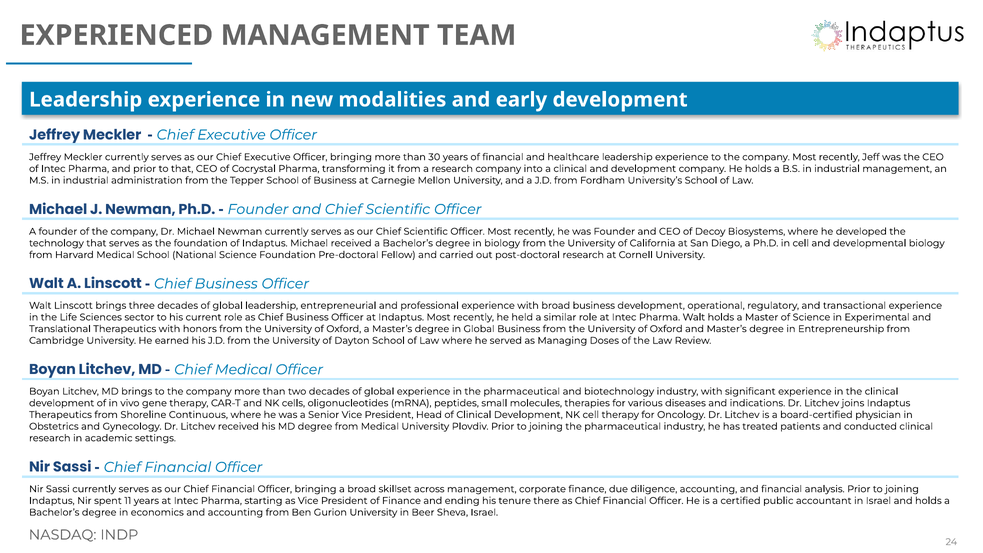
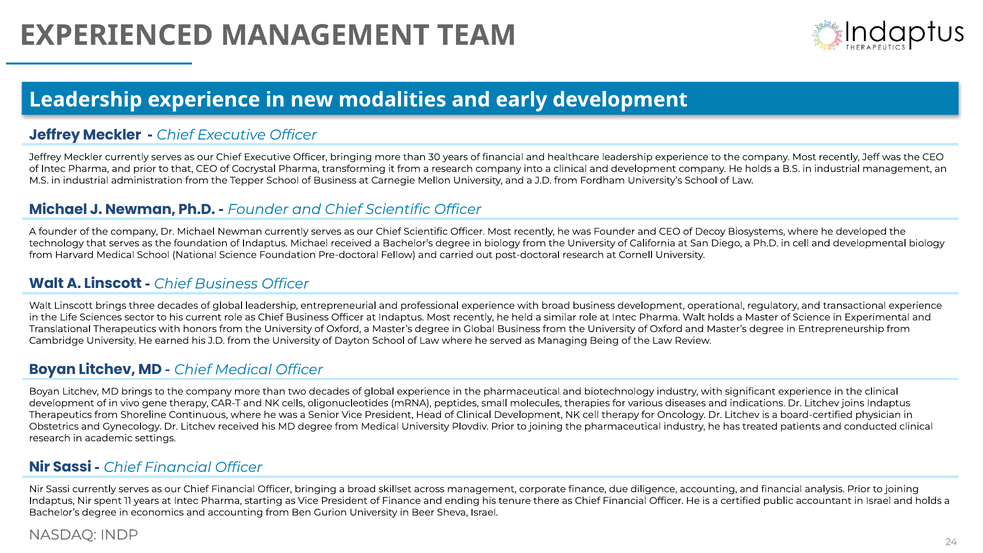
Doses: Doses -> Being (604, 341)
